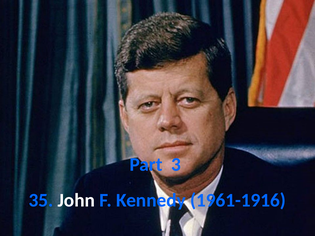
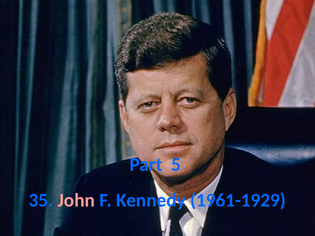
3: 3 -> 5 (176, 165)
John colour: white -> pink (76, 201)
1961-1916: 1961-1916 -> 1961-1929 (238, 201)
